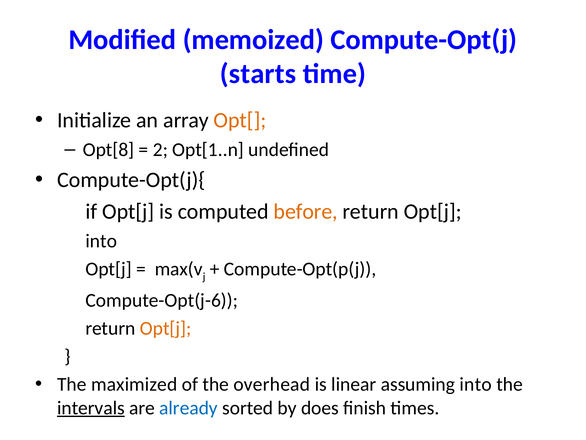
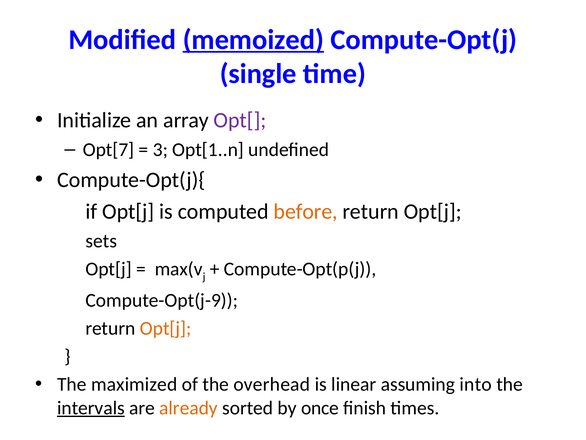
memoized underline: none -> present (253, 40)
starts: starts -> single (258, 74)
Opt[ colour: orange -> purple (240, 120)
Opt[8: Opt[8 -> Opt[7 (109, 150)
2: 2 -> 3 (160, 150)
into: into -> sets (101, 241)
Compute-Opt(j-6: Compute-Opt(j-6 -> Compute-Opt(j-9 (162, 300)
already colour: blue -> orange (188, 408)
does: does -> once (320, 408)
